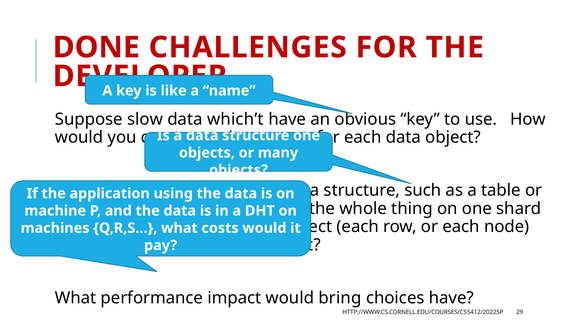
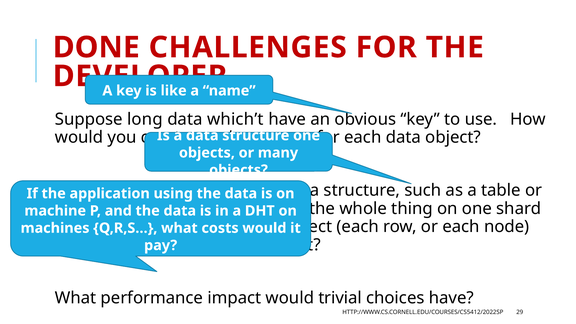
slow: slow -> long (145, 119)
bring: bring -> trivial (340, 298)
